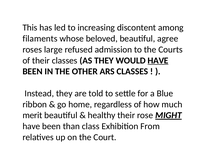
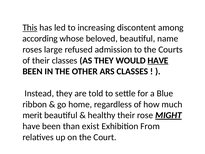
This underline: none -> present (30, 28)
filaments: filaments -> according (40, 39)
agree: agree -> name (168, 39)
class: class -> exist (91, 126)
